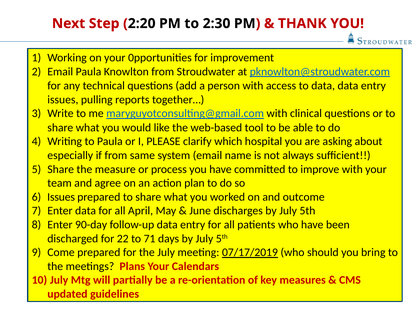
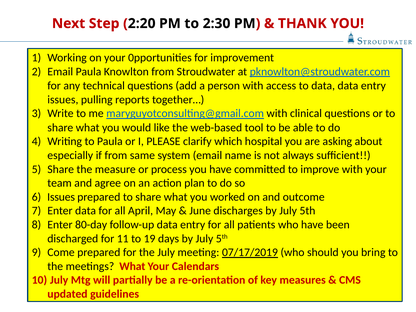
90-day: 90-day -> 80-day (91, 225)
22: 22 -> 11 (123, 239)
71: 71 -> 19 (150, 239)
meetings Plans: Plans -> What (132, 266)
